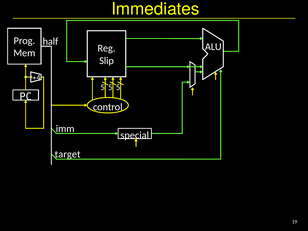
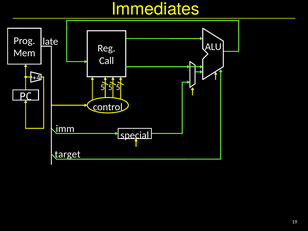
half: half -> late (50, 42)
Slip: Slip -> Call (107, 61)
